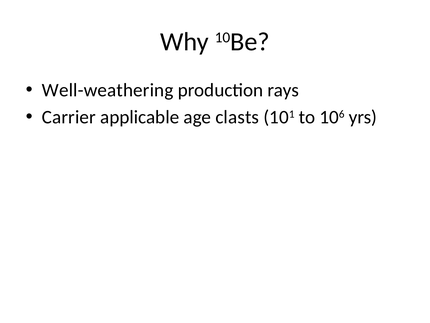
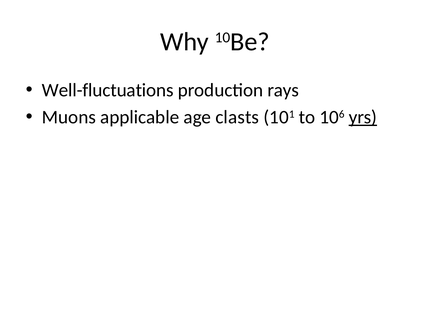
Well-weathering: Well-weathering -> Well-fluctuations (108, 90)
Carrier: Carrier -> Muons (69, 117)
yrs underline: none -> present (363, 117)
